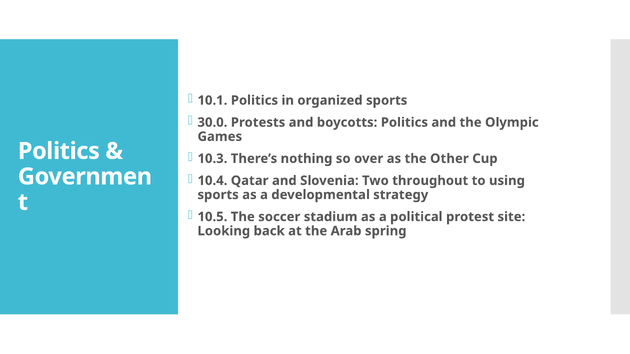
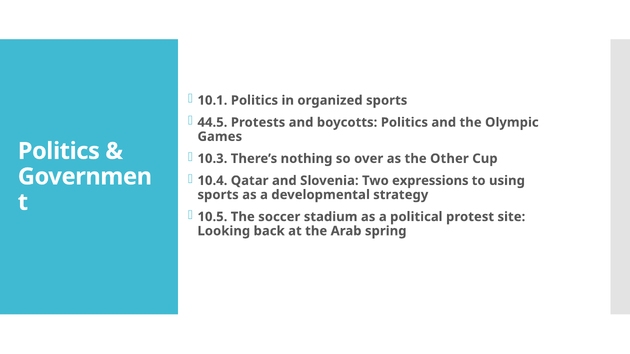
30.0: 30.0 -> 44.5 (212, 123)
throughout: throughout -> expressions (430, 181)
